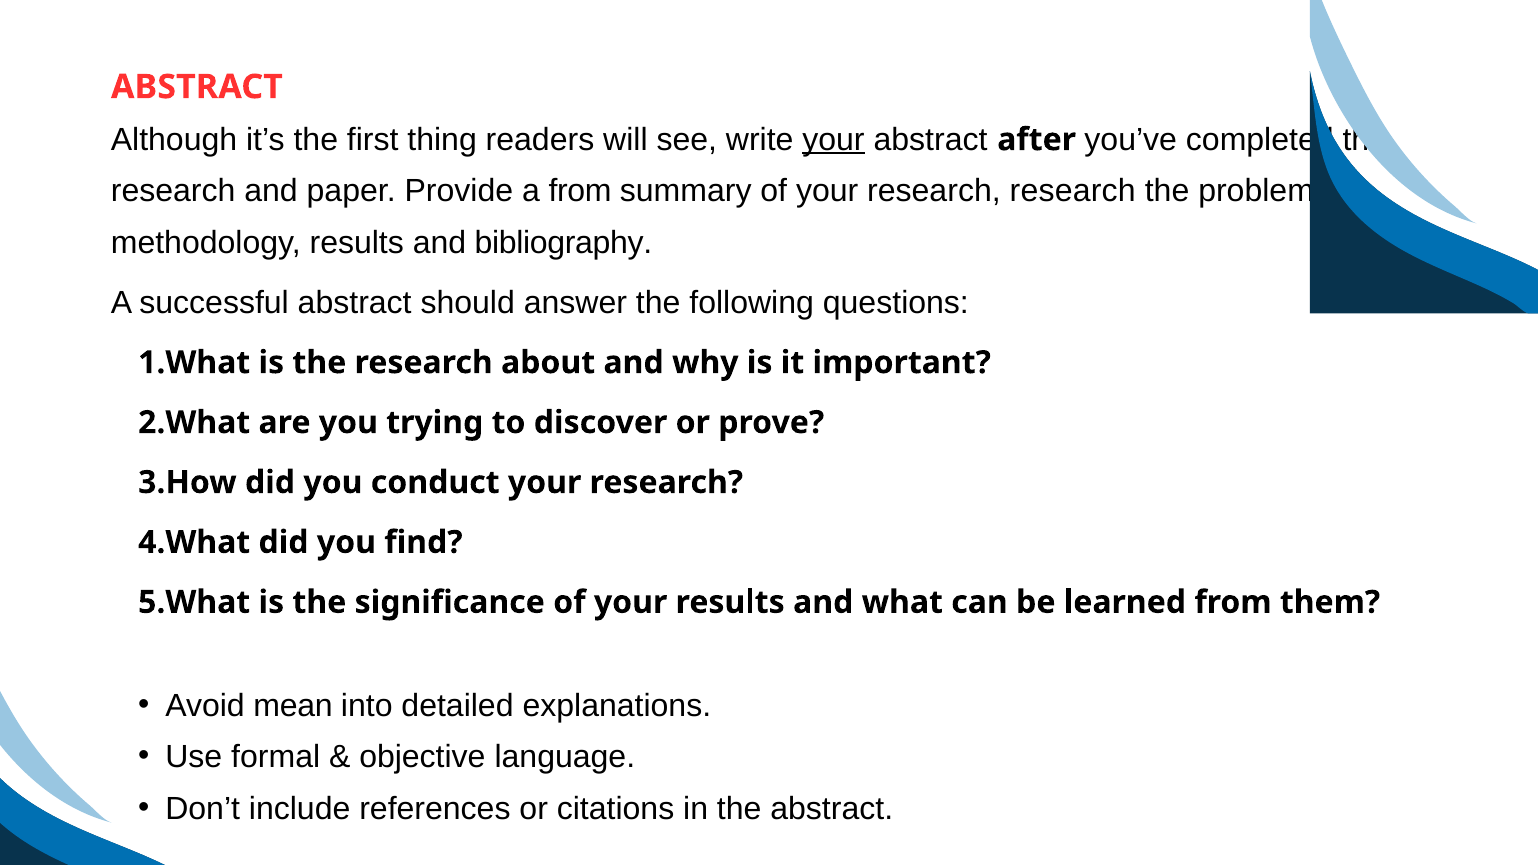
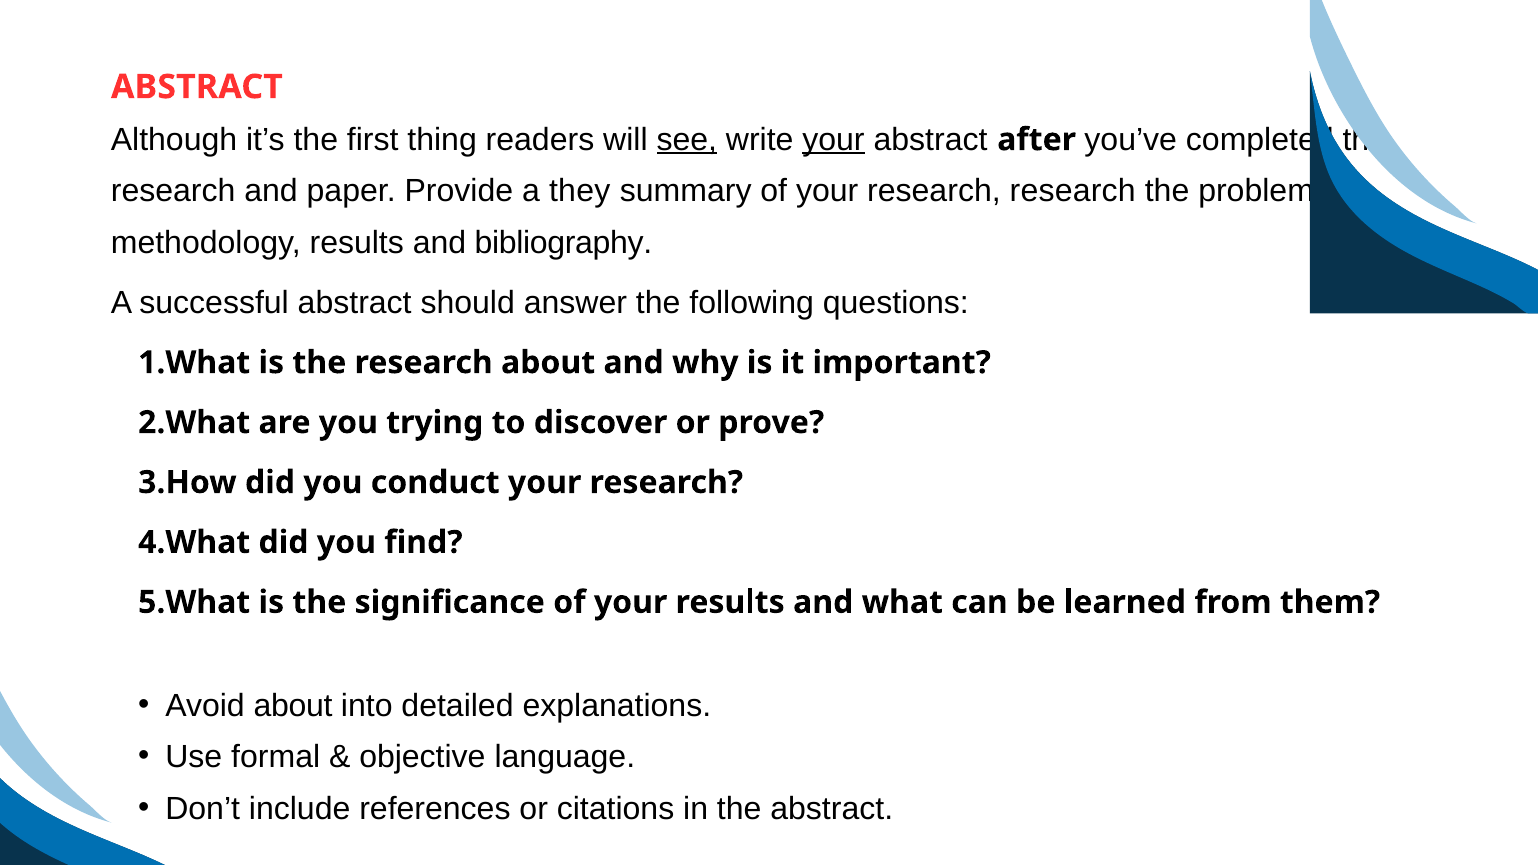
see underline: none -> present (687, 140)
a from: from -> they (580, 191)
mean: mean -> about (293, 706)
